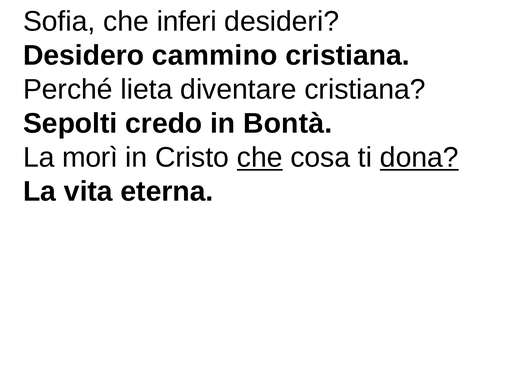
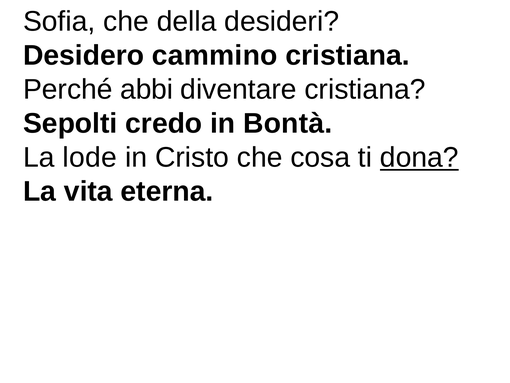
inferi: inferi -> della (187, 21)
lieta: lieta -> abbi (147, 89)
morì: morì -> lode (90, 157)
che underline: present -> none (260, 157)
